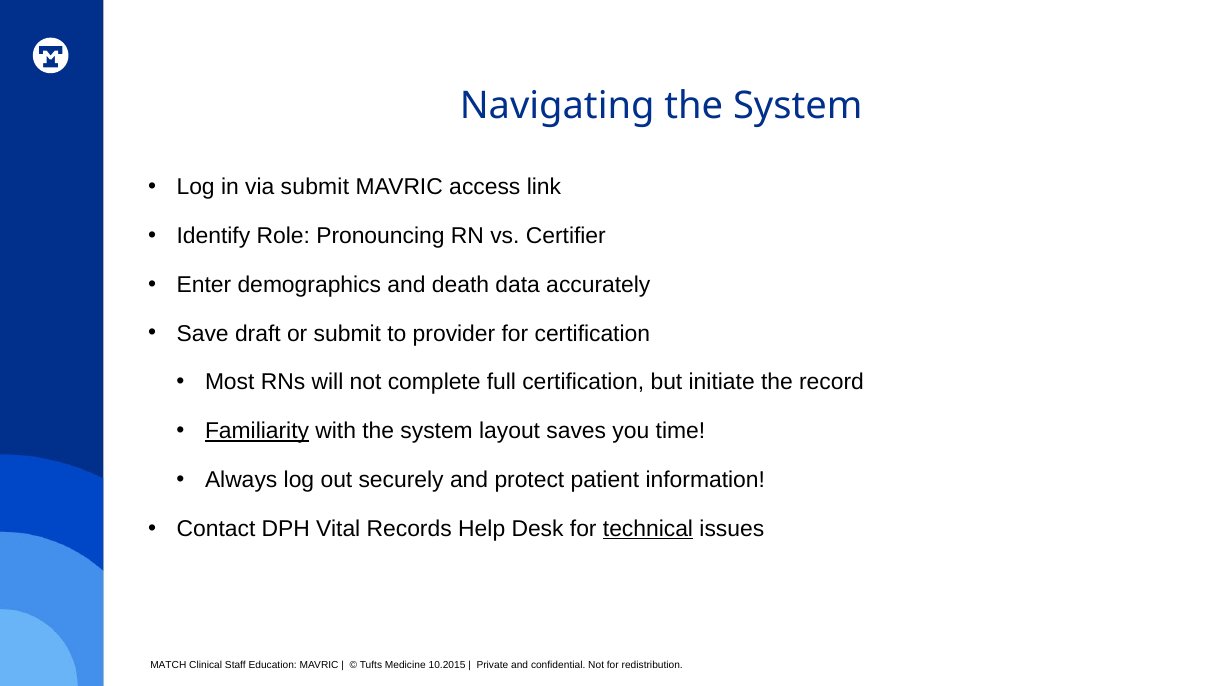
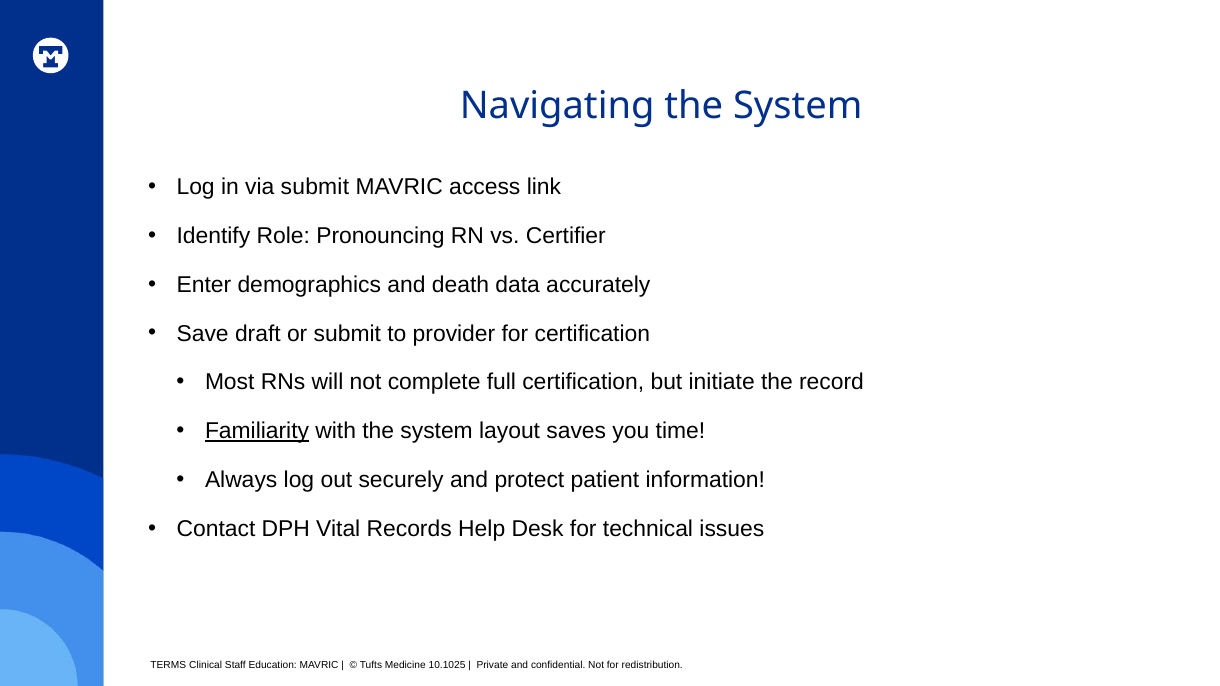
technical underline: present -> none (648, 529)
MATCH: MATCH -> TERMS (168, 666)
10.2015: 10.2015 -> 10.1025 (447, 666)
